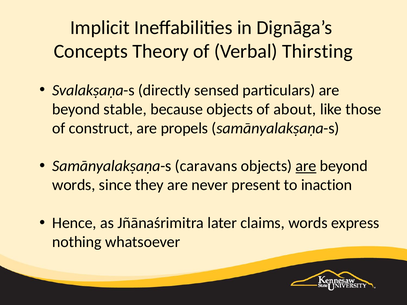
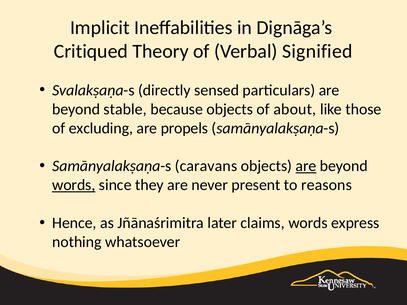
Concepts: Concepts -> Critiqued (91, 51)
Thirsting: Thirsting -> Signified (317, 51)
construct: construct -> excluding (101, 128)
words underline: none -> present (74, 185)
inaction: inaction -> reasons (326, 185)
